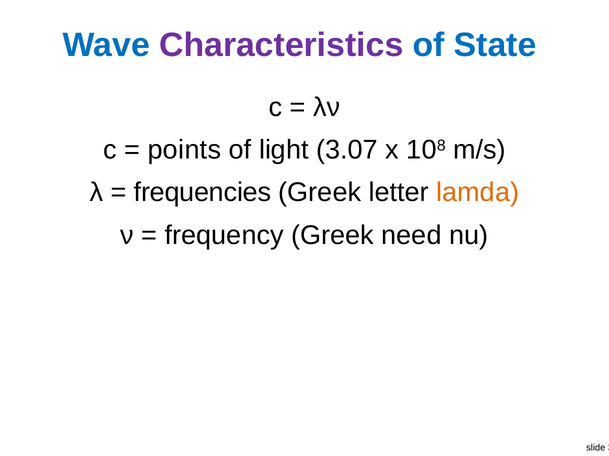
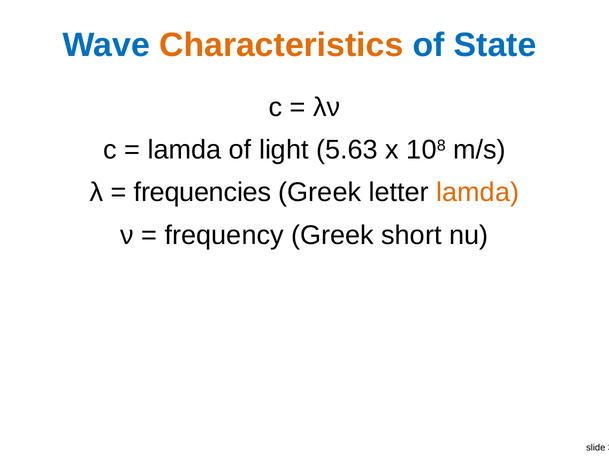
Characteristics colour: purple -> orange (281, 45)
points: points -> lamda (184, 150)
3.07: 3.07 -> 5.63 (347, 150)
need: need -> short (411, 235)
